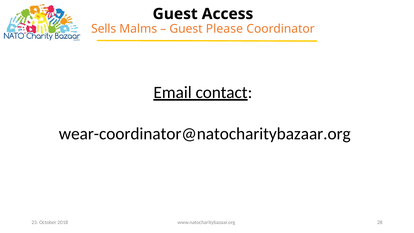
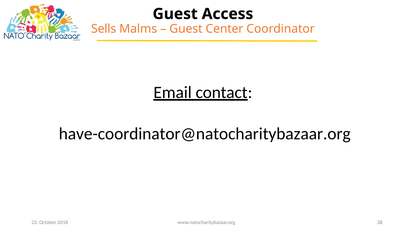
Please: Please -> Center (225, 29)
wear-coordinator@natocharitybazaar.org: wear-coordinator@natocharitybazaar.org -> have-coordinator@natocharitybazaar.org (205, 134)
